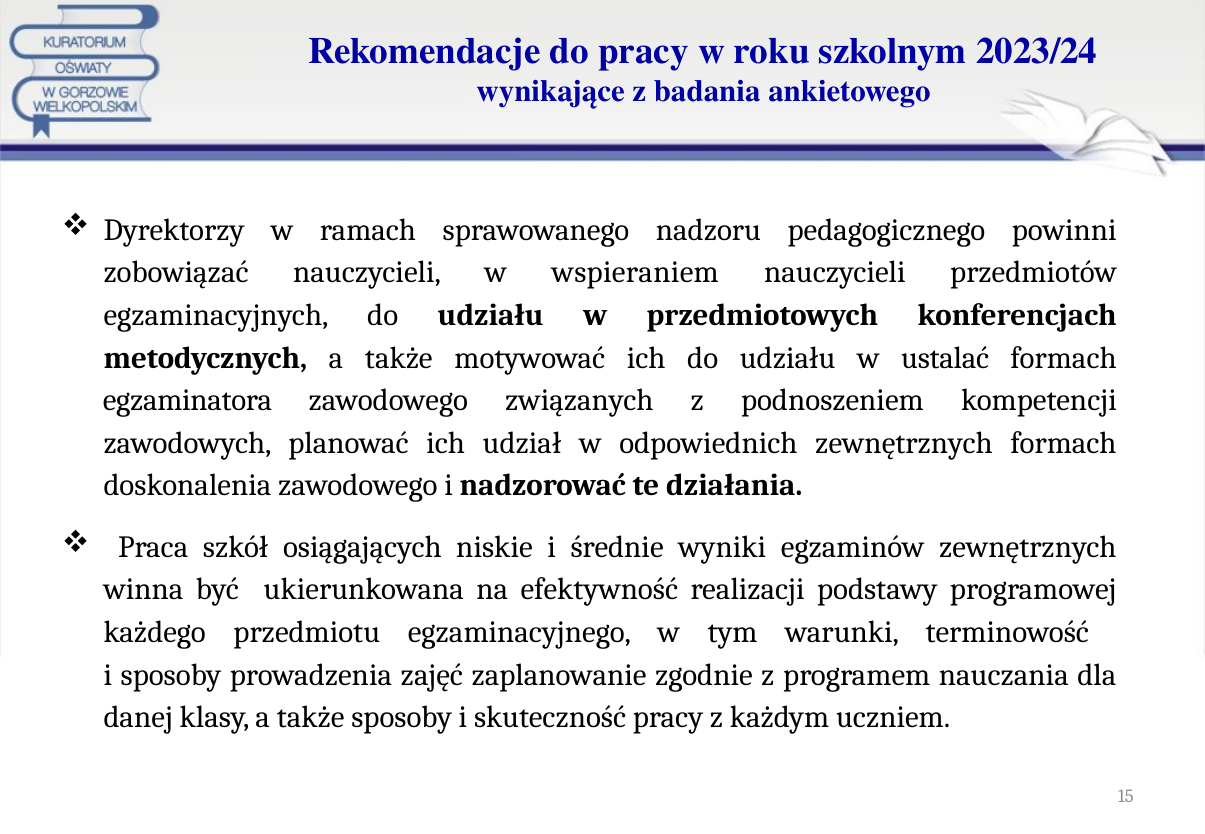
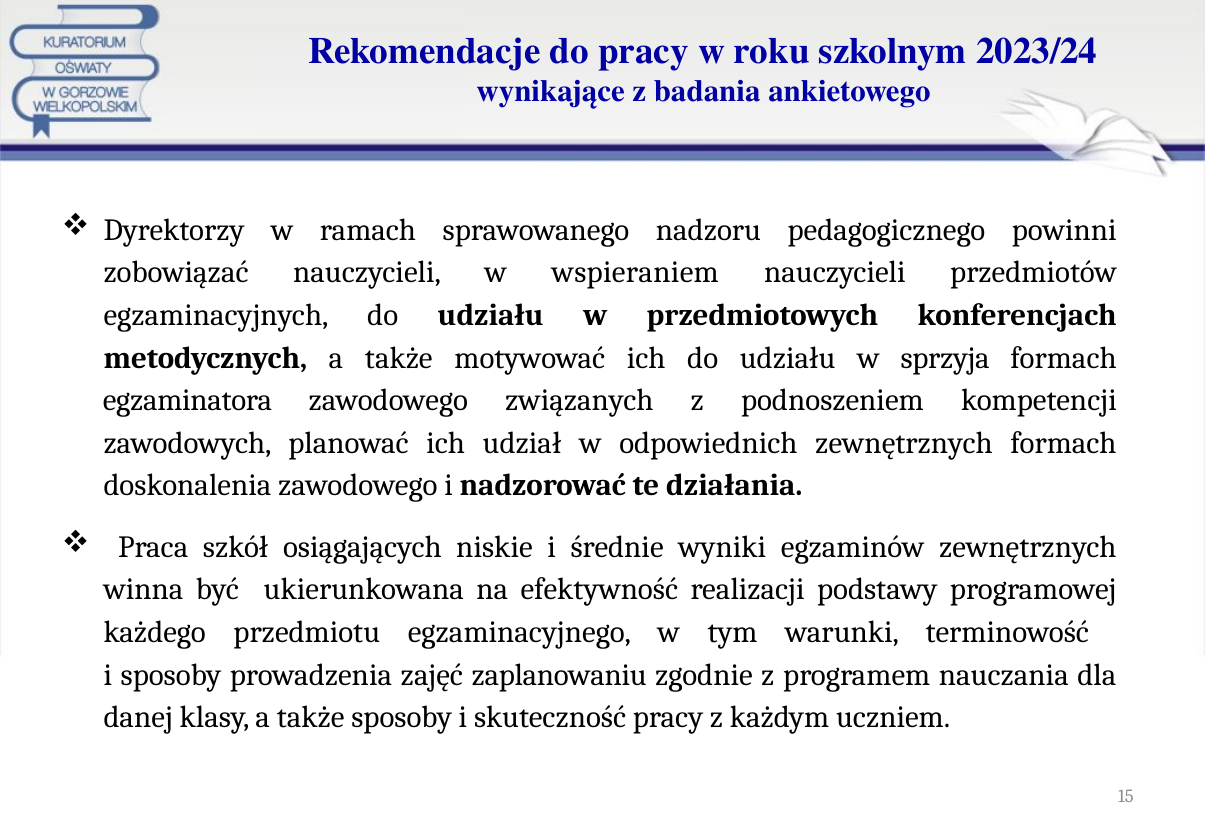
ustalać: ustalać -> sprzyja (945, 358)
zaplanowanie: zaplanowanie -> zaplanowaniu (559, 675)
